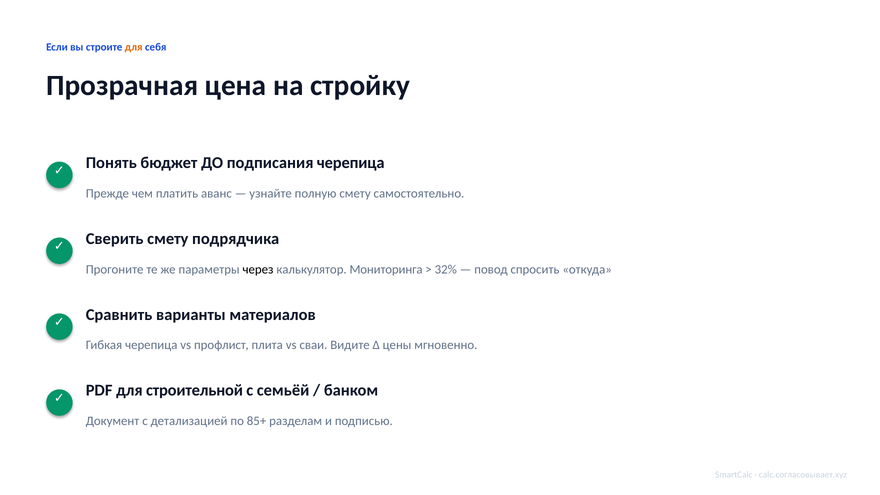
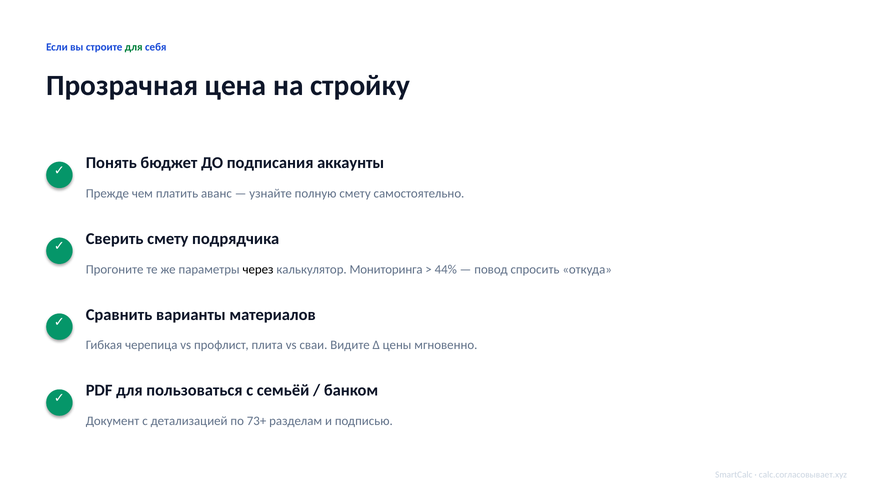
для colour: orange -> green (134, 47)
подписания черепица: черепица -> аккаунты (351, 163)
32%: 32% -> 44% (446, 269)
строительной: строительной -> пользоваться (194, 391)
85+: 85+ -> 73+ (257, 421)
